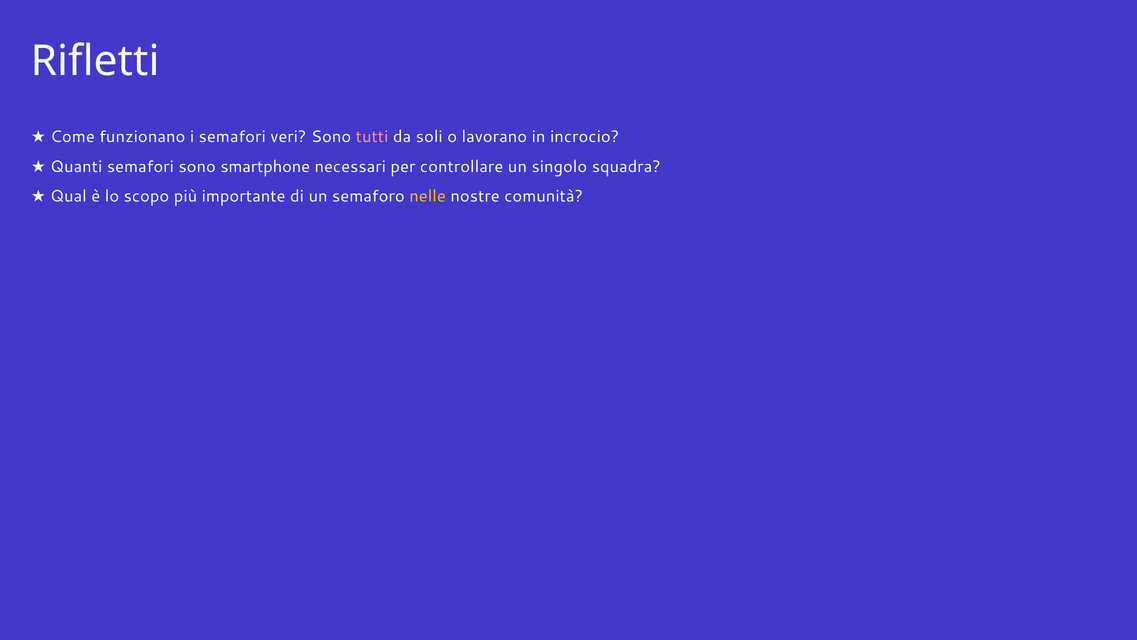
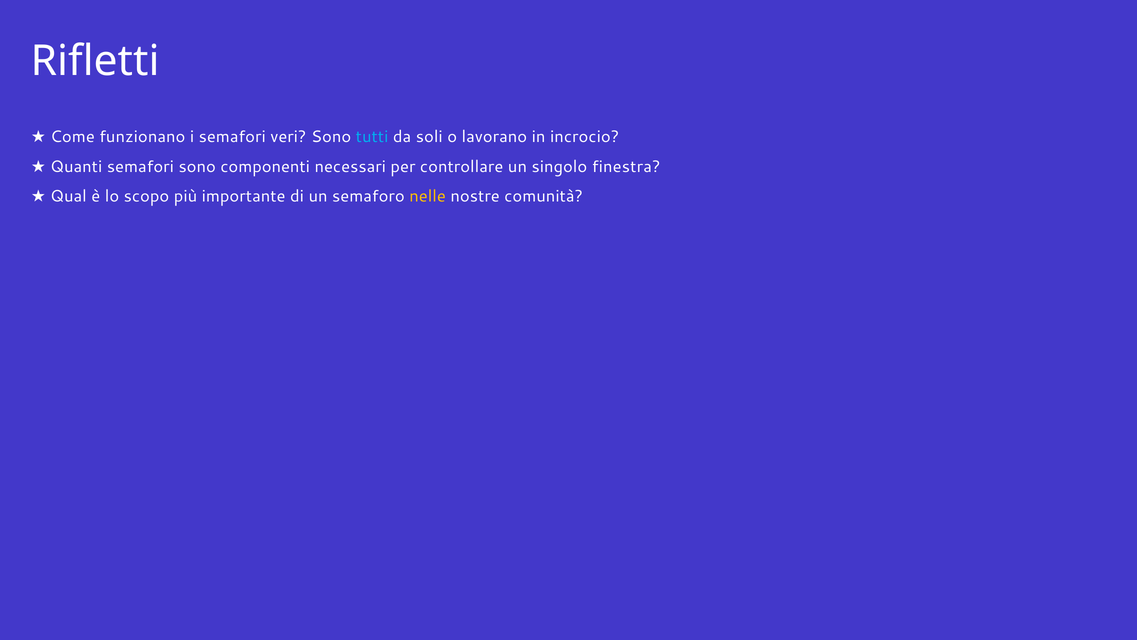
tutti colour: pink -> light blue (372, 137)
smartphone: smartphone -> componenti (265, 167)
squadra: squadra -> finestra (626, 167)
